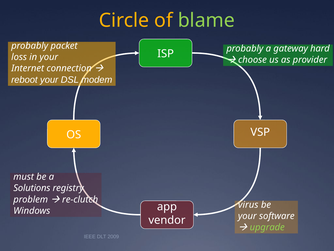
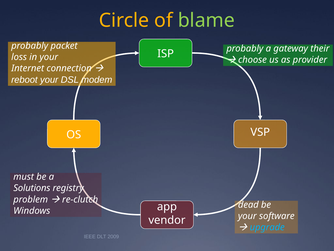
hard: hard -> their (320, 48)
virus: virus -> dead (248, 204)
upgrade colour: light green -> light blue (267, 227)
